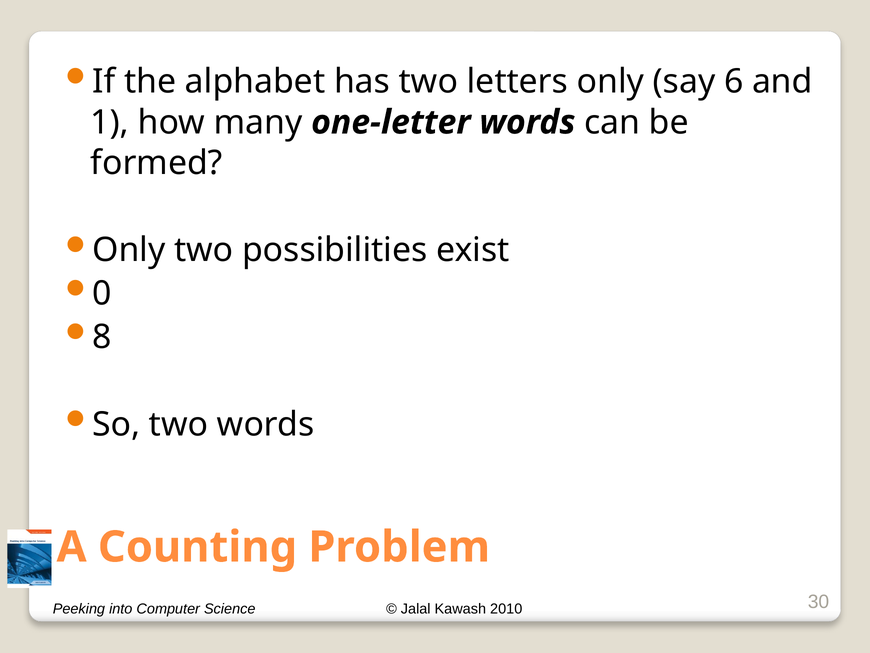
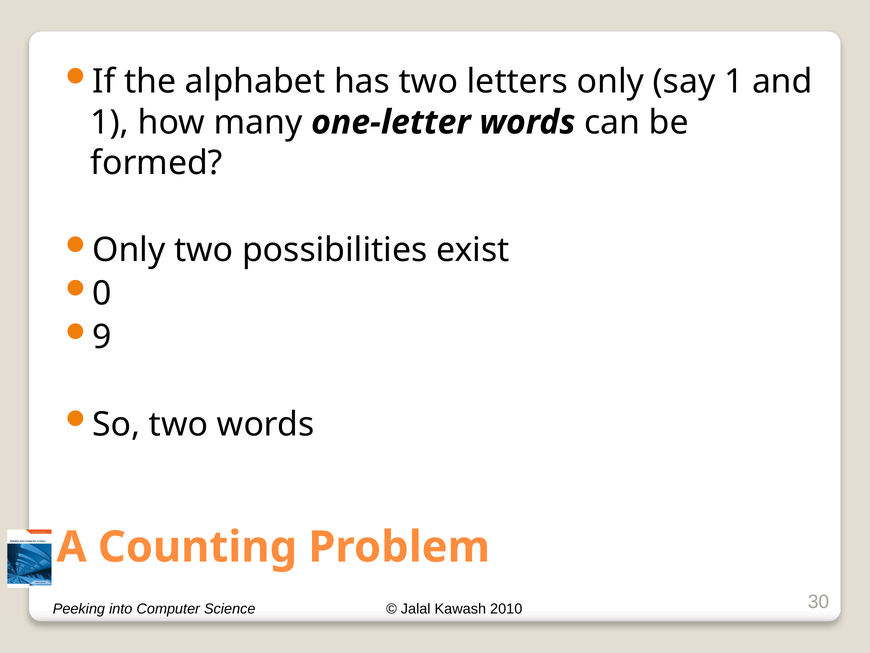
say 6: 6 -> 1 (734, 82)
8: 8 -> 9 (102, 337)
